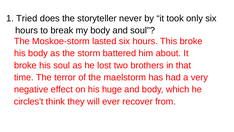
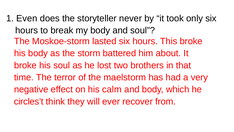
Tried: Tried -> Even (27, 18)
huge: huge -> calm (112, 89)
